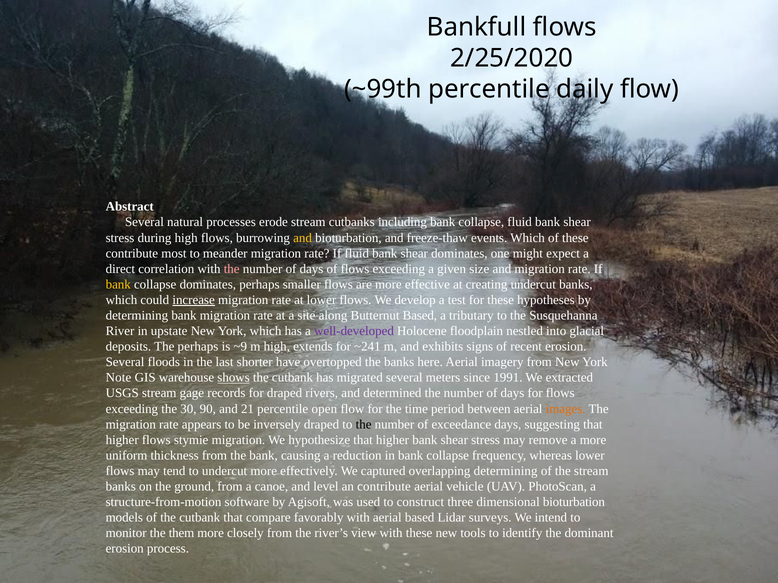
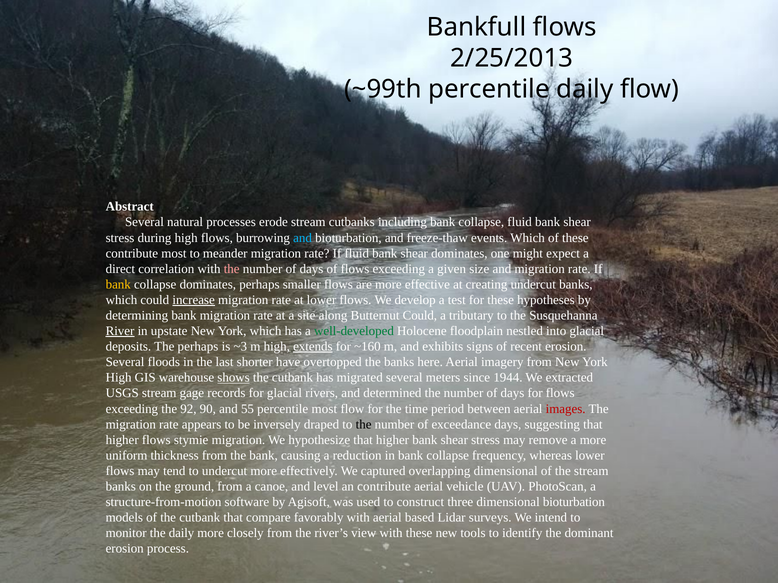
2/25/2020: 2/25/2020 -> 2/25/2013 (512, 58)
and colour: yellow -> light blue (303, 238)
Butternut Based: Based -> Could (420, 316)
River underline: none -> present (120, 331)
well-developed colour: purple -> green (354, 331)
~9: ~9 -> ~3 (240, 347)
extends underline: none -> present (313, 347)
~241: ~241 -> ~160 (367, 347)
Note: Note -> High (119, 378)
1991: 1991 -> 1944 (508, 378)
for draped: draped -> glacial (284, 394)
30: 30 -> 92 (188, 409)
21: 21 -> 55 (247, 409)
percentile open: open -> most (324, 409)
images colour: orange -> red (566, 409)
overlapping determining: determining -> dimensional (506, 471)
the them: them -> daily (182, 534)
